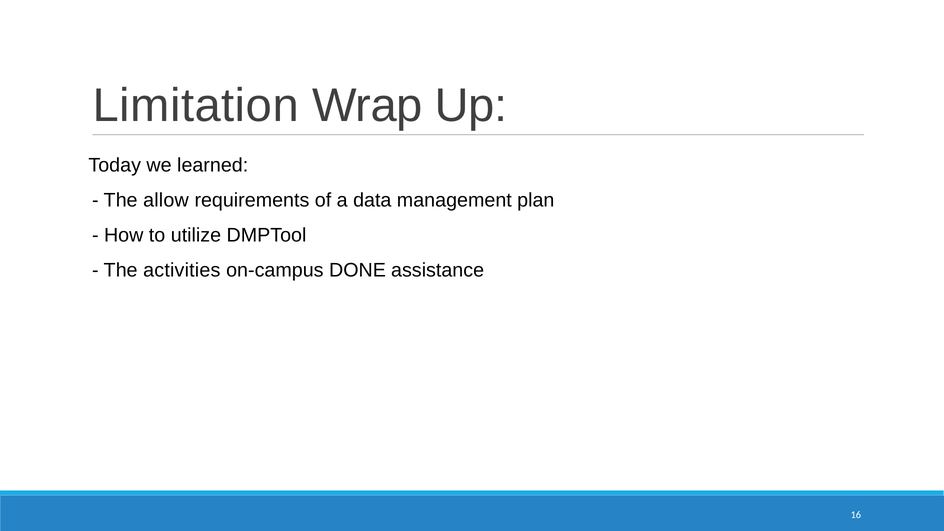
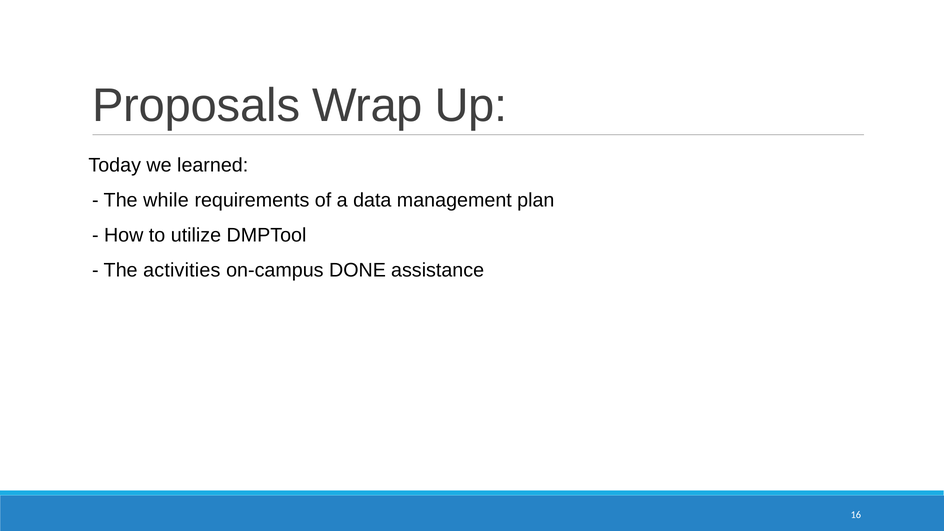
Limitation: Limitation -> Proposals (196, 106)
allow: allow -> while (166, 200)
